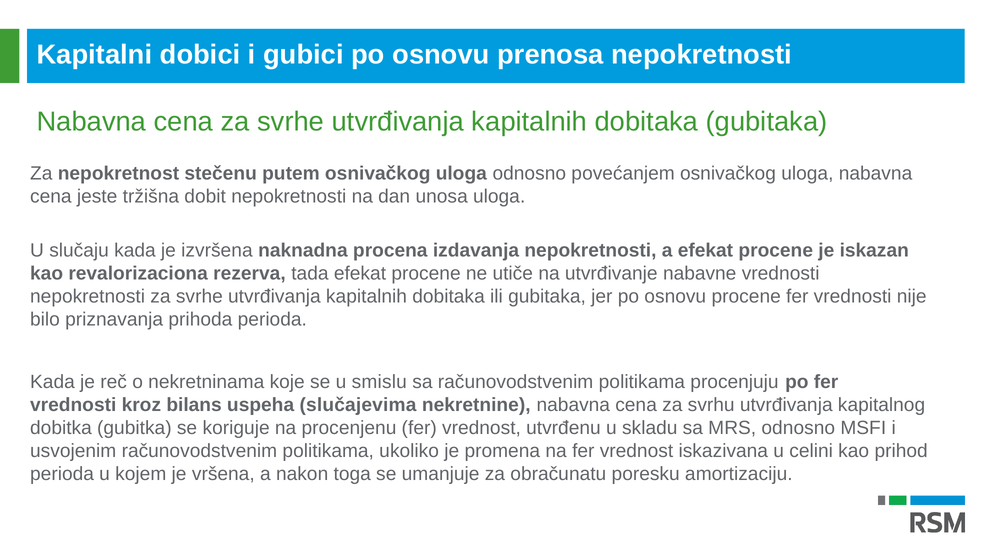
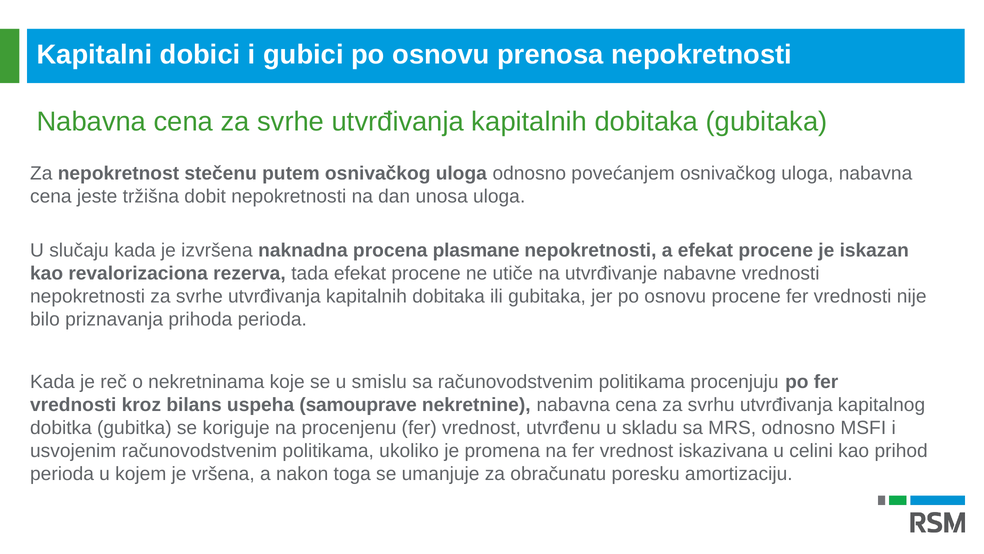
izdavanja: izdavanja -> plasmane (476, 250)
slučajevima: slučajevima -> samouprave (358, 405)
